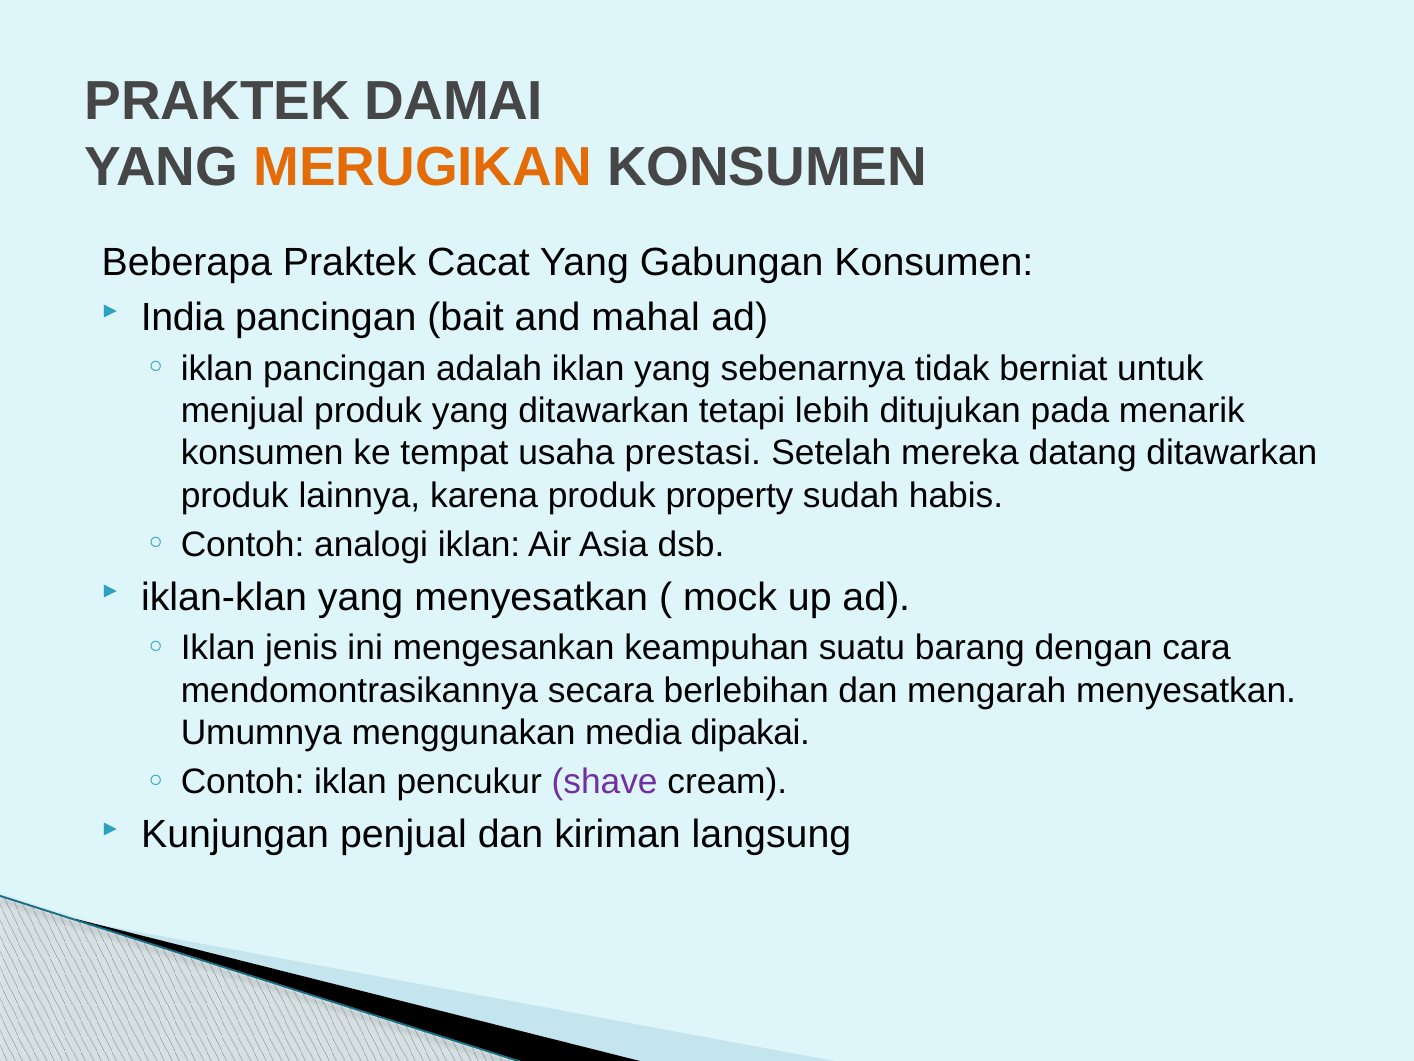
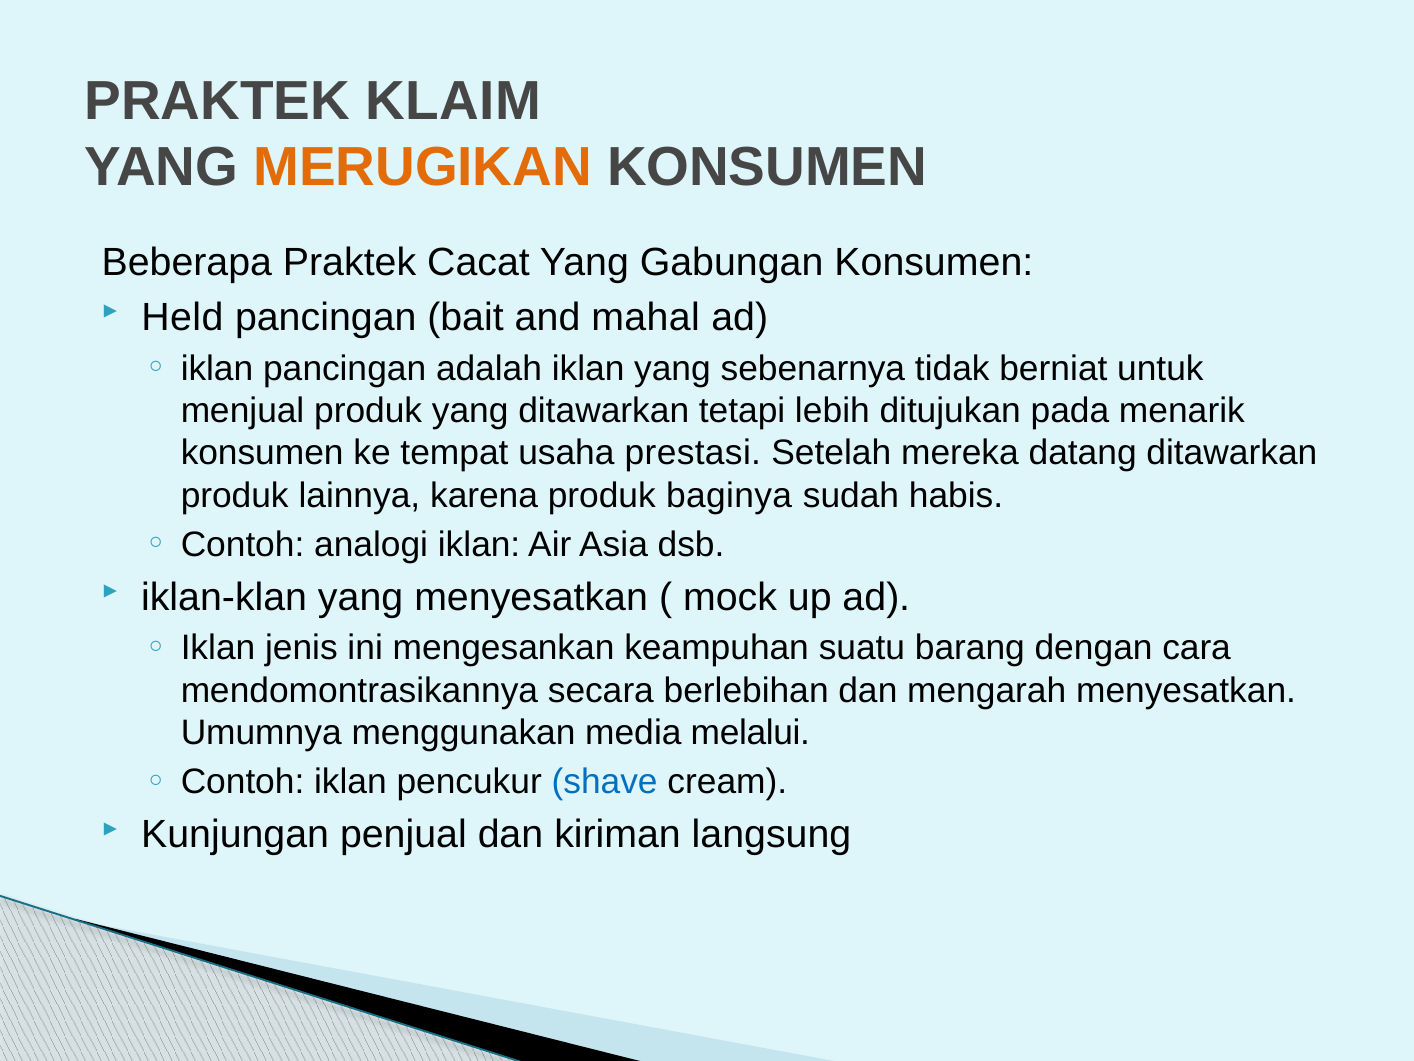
DAMAI: DAMAI -> KLAIM (453, 102)
India: India -> Held (182, 317)
property: property -> baginya (729, 495)
dipakai: dipakai -> melalui (750, 733)
shave colour: purple -> blue (605, 782)
